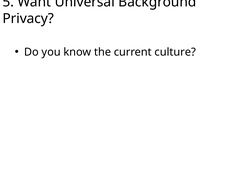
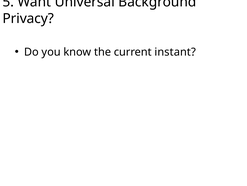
culture: culture -> instant (175, 52)
